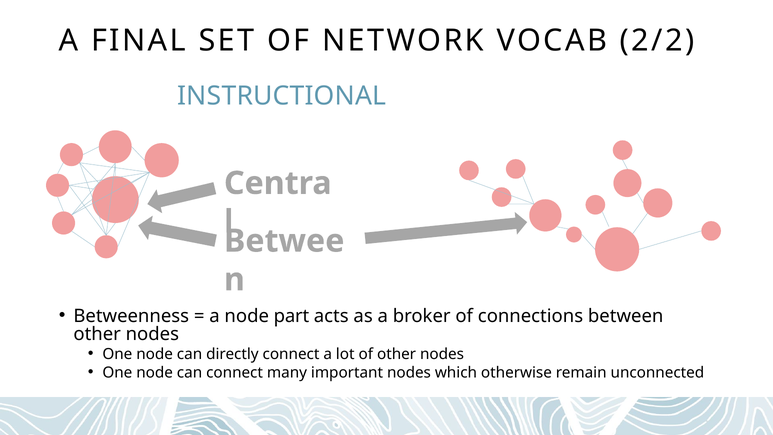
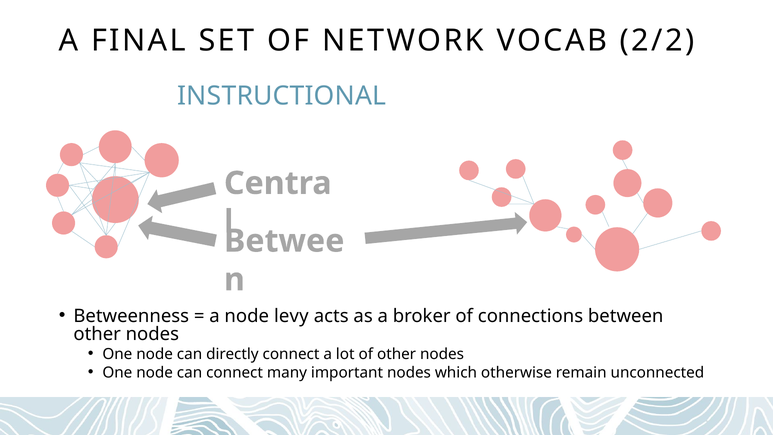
part: part -> levy (291, 316)
